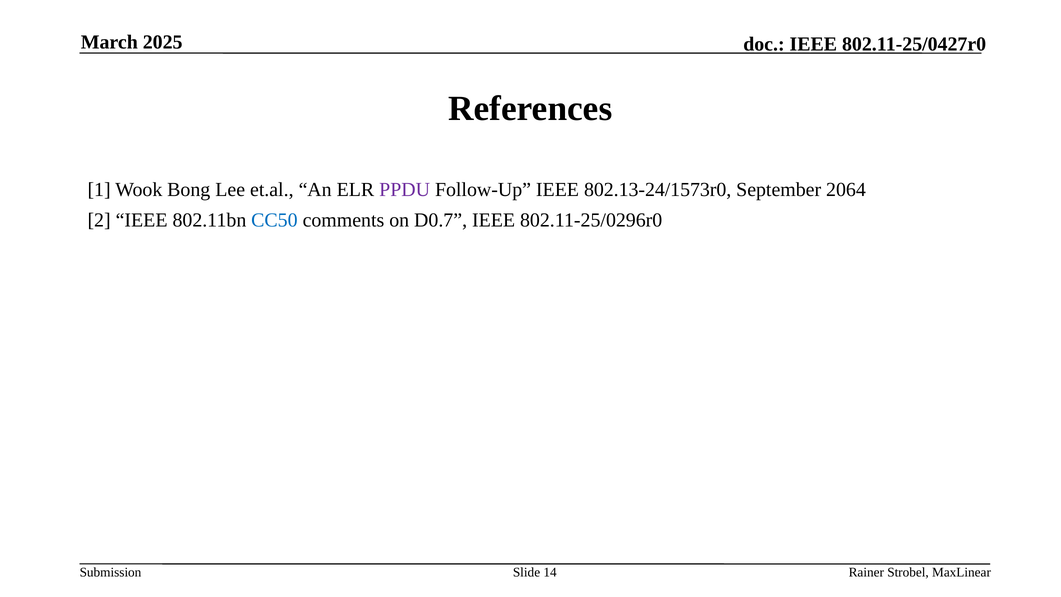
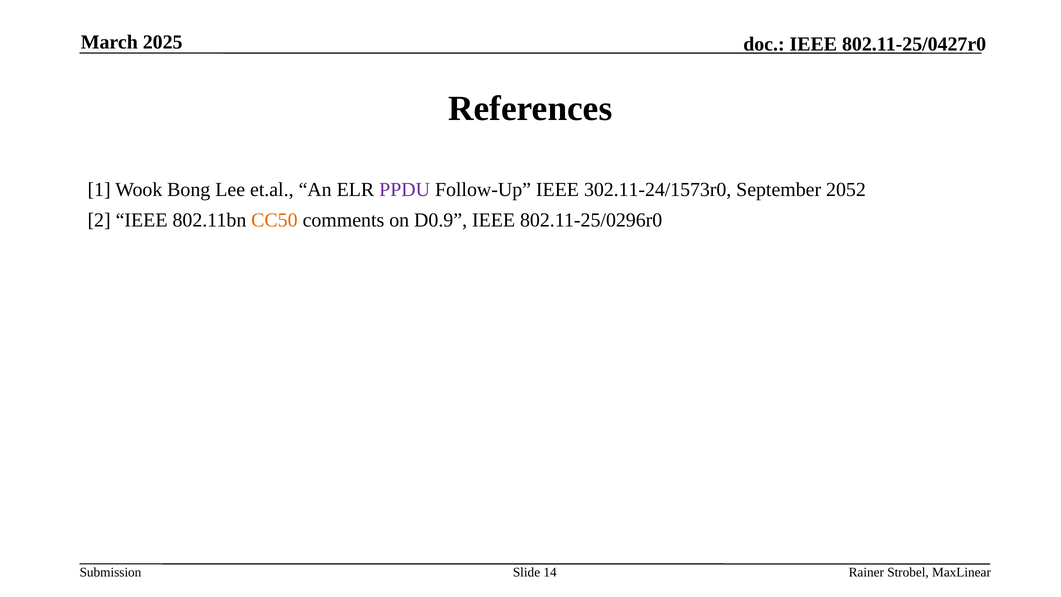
802.13-24/1573r0: 802.13-24/1573r0 -> 302.11-24/1573r0 (658, 190)
2064: 2064 -> 2052 (846, 190)
CC50 colour: blue -> orange (274, 220)
D0.7: D0.7 -> D0.9 (441, 220)
